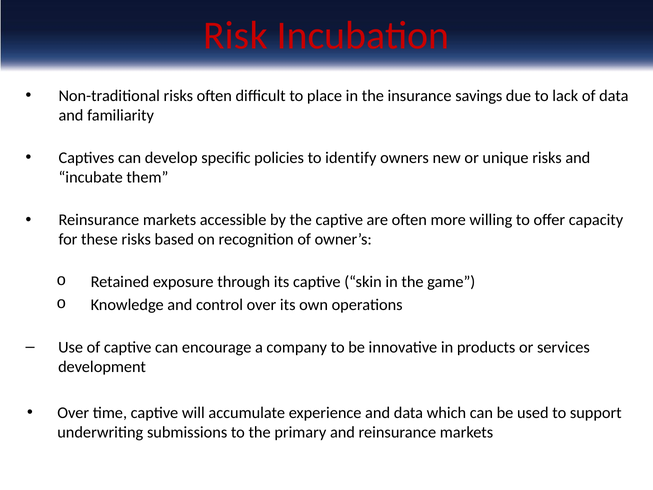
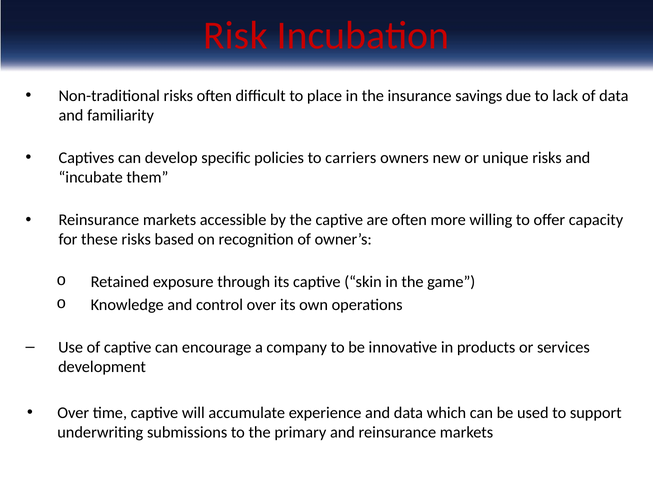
identify: identify -> carriers (351, 158)
